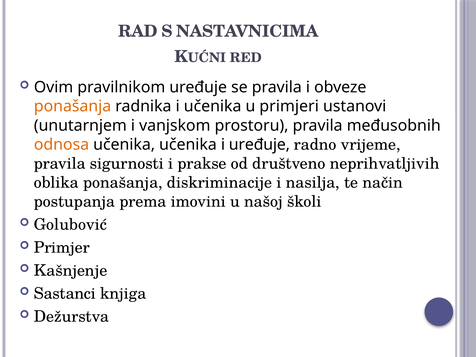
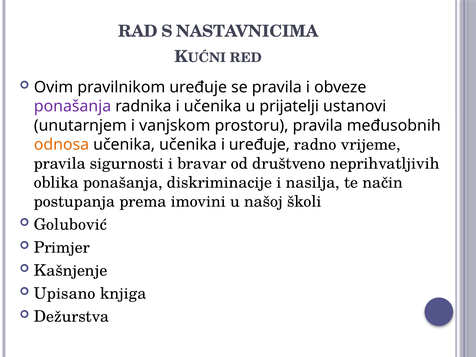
ponašanja colour: orange -> purple (73, 106)
primjeri: primjeri -> prijatelji (289, 106)
prakse: prakse -> bravar (202, 164)
Sastanci: Sastanci -> Upisano (65, 294)
